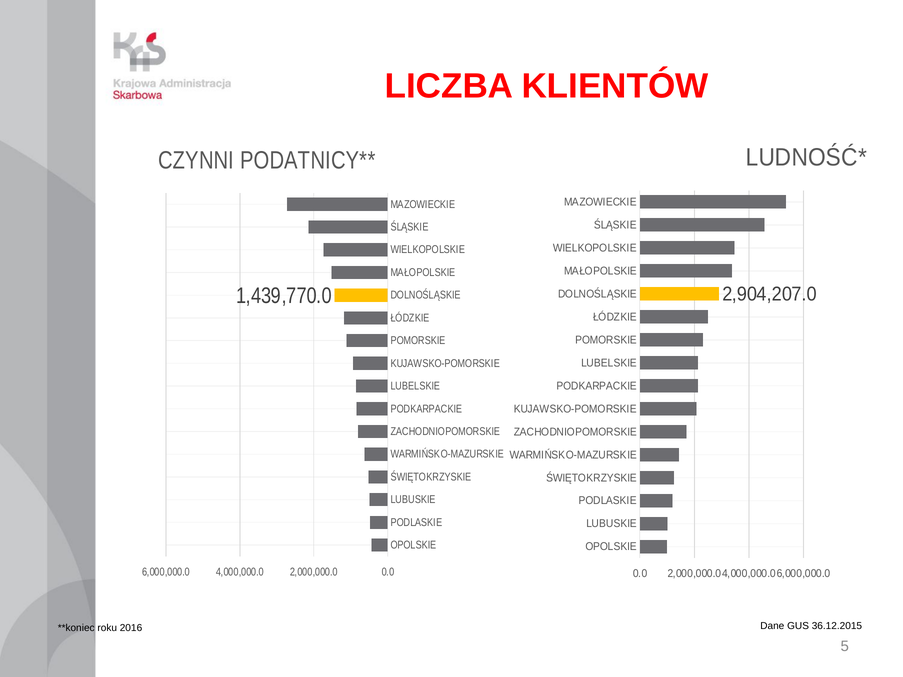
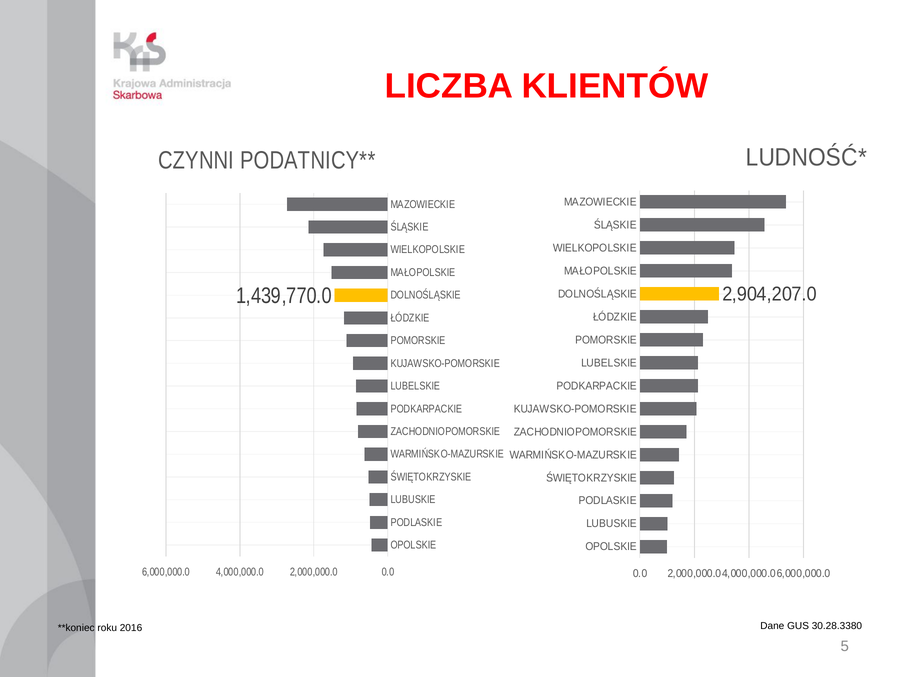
36.12.2015: 36.12.2015 -> 30.28.3380 (837, 626)
